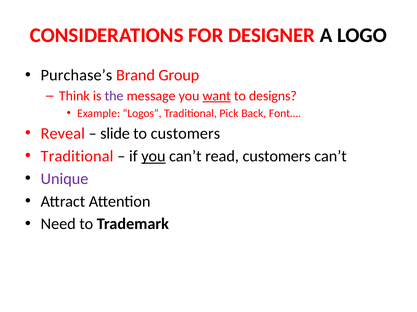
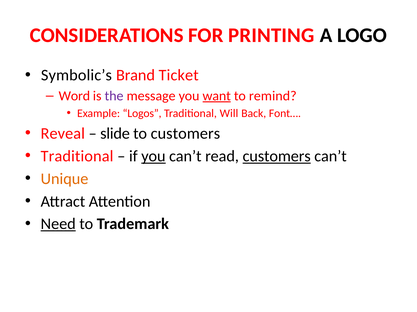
DESIGNER: DESIGNER -> PRINTING (271, 36)
Purchase’s: Purchase’s -> Symbolic’s (76, 75)
Group: Group -> Ticket (179, 75)
Think: Think -> Word (74, 96)
designs: designs -> remind (273, 96)
Pick: Pick -> Will (229, 114)
customers underline: none -> present (277, 157)
Unique colour: purple -> orange (64, 179)
Need underline: none -> present (58, 225)
